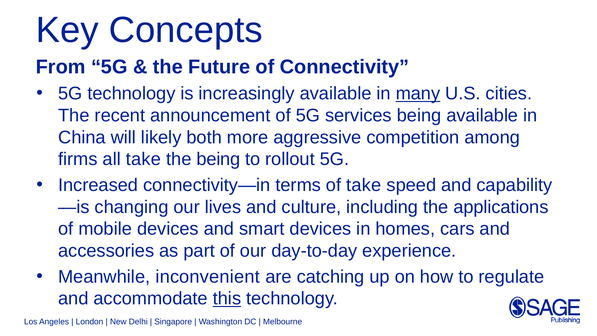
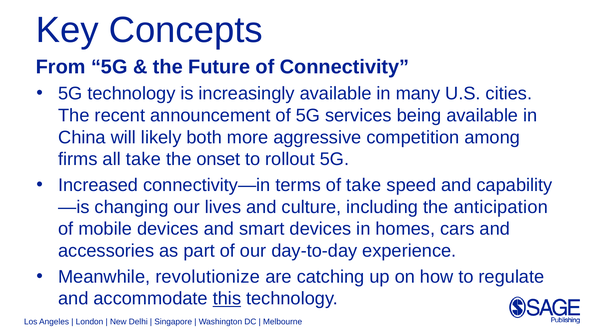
many underline: present -> none (418, 94)
the being: being -> onset (218, 159)
applications: applications -> anticipation (501, 207)
inconvenient: inconvenient -> revolutionize (208, 277)
